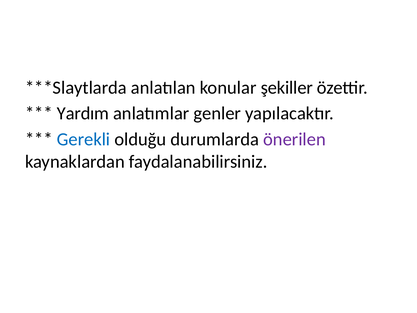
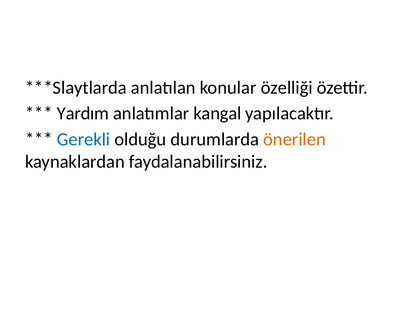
şekiller: şekiller -> özelliği (287, 87)
genler: genler -> kangal (217, 113)
önerilen colour: purple -> orange (294, 139)
